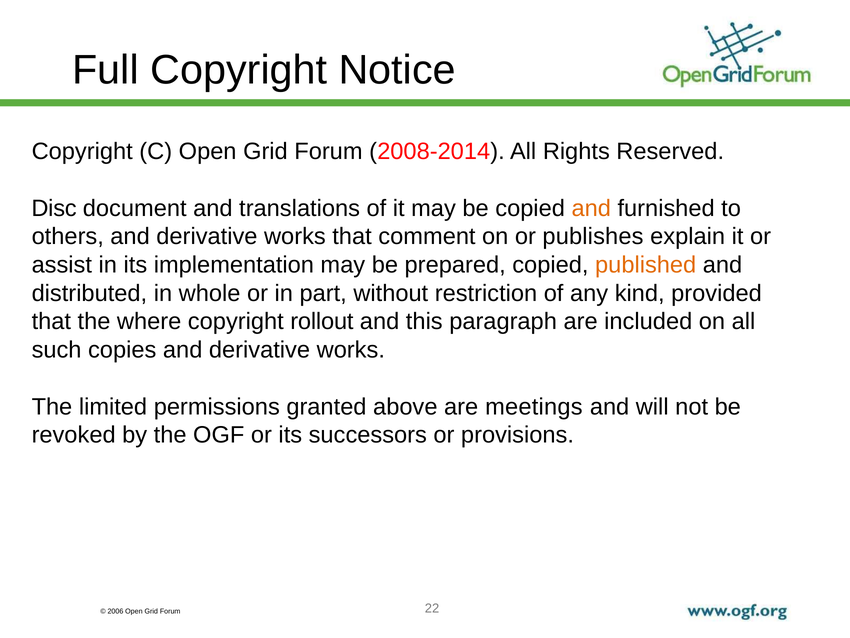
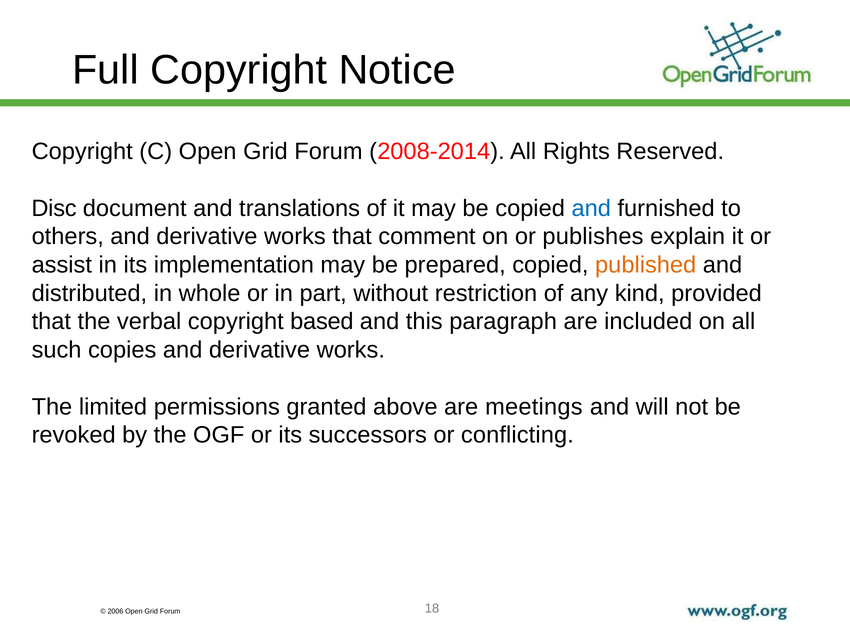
and colour: orange -> blue (591, 208)
where: where -> verbal (149, 321)
rollout: rollout -> based (322, 321)
provisions: provisions -> conflicting (517, 435)
22: 22 -> 18 (432, 608)
